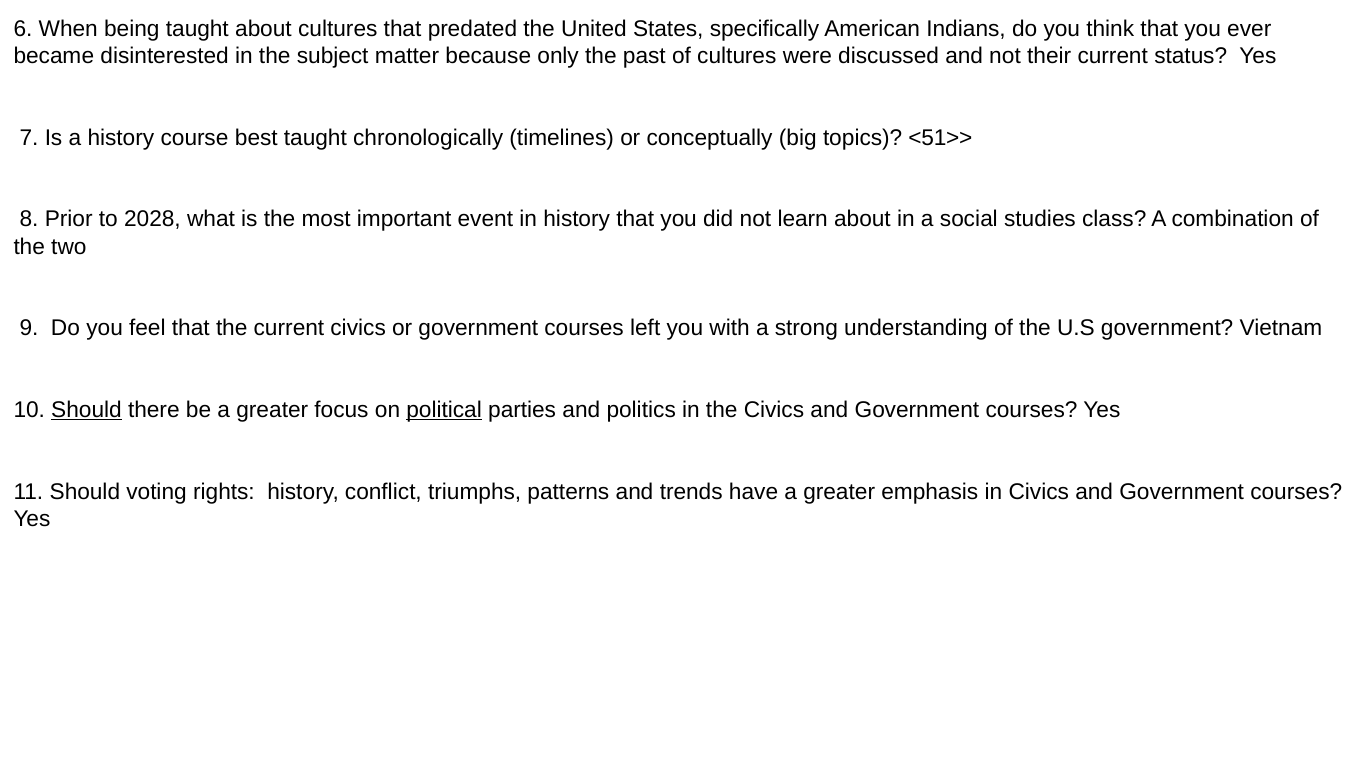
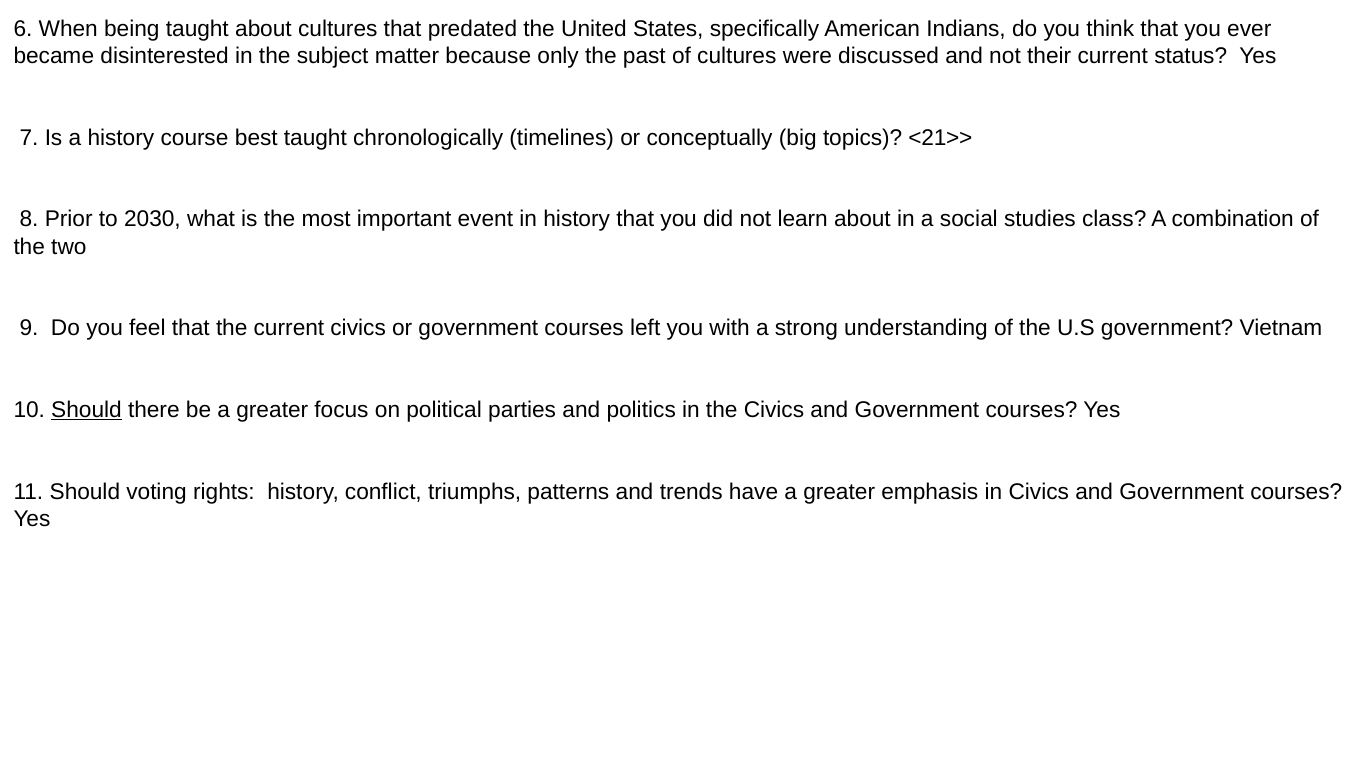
<51>>: <51>> -> <21>> (940, 138)
2028: 2028 -> 2030 (152, 219)
political underline: present -> none (444, 410)
